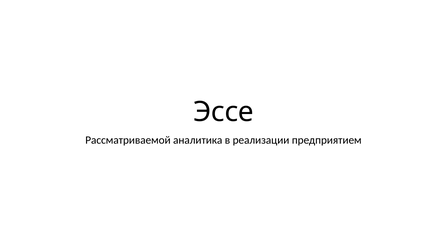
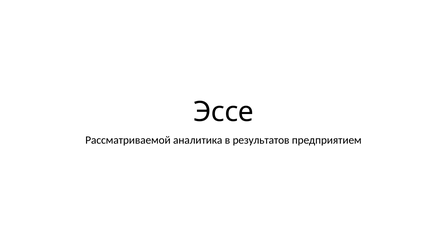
реализации: реализации -> результатов (261, 140)
